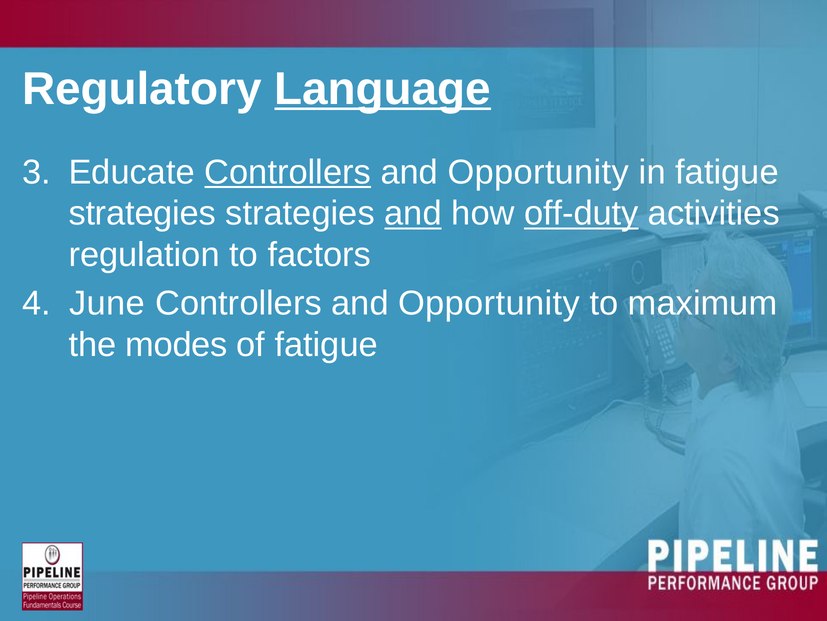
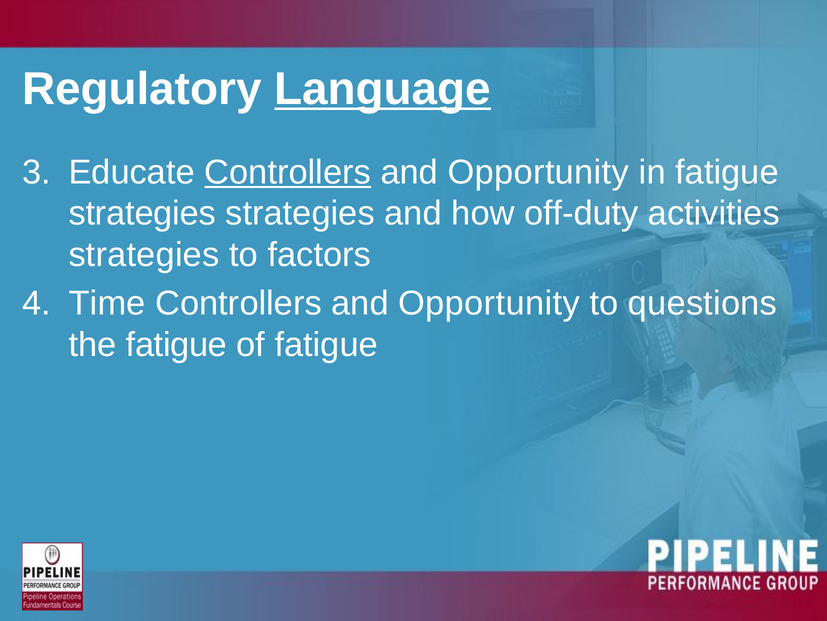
and underline: present -> none (413, 213)
off-duty underline: present -> none (581, 213)
regulation: regulation -> strategies (144, 255)
June: June -> Time (107, 303)
maximum: maximum -> questions (703, 303)
the modes: modes -> fatigue (176, 344)
